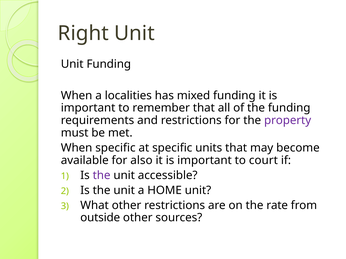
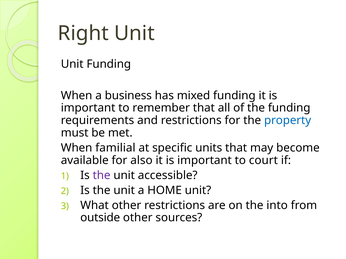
localities: localities -> business (128, 96)
property colour: purple -> blue (288, 121)
When specific: specific -> familial (115, 148)
rate: rate -> into (277, 206)
